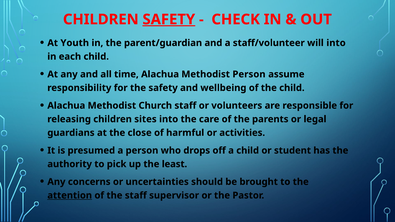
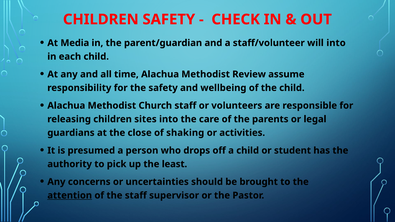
SAFETY underline: present -> none (169, 19)
Youth: Youth -> Media (75, 43)
Methodist Person: Person -> Review (249, 74)
harmful: harmful -> shaking (185, 133)
